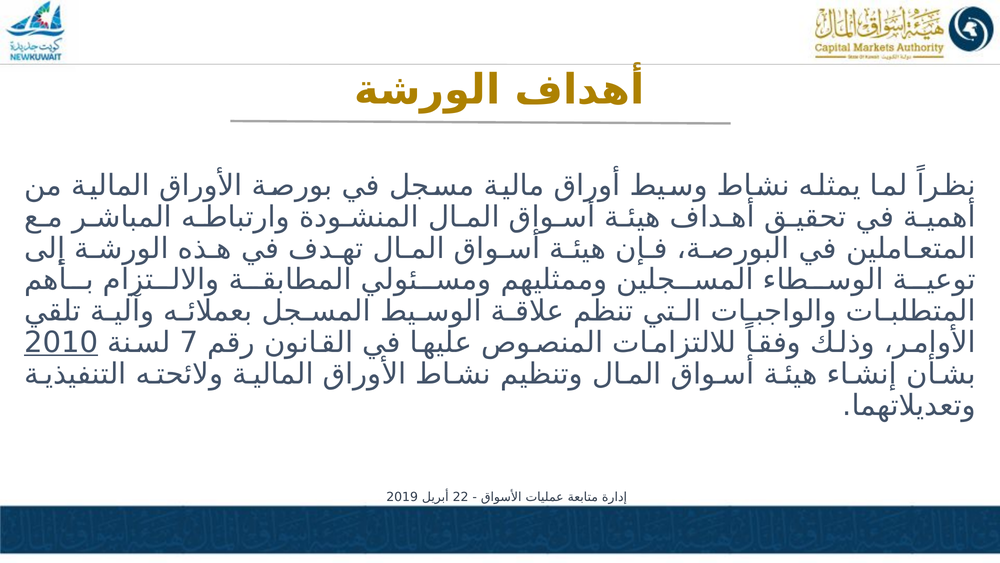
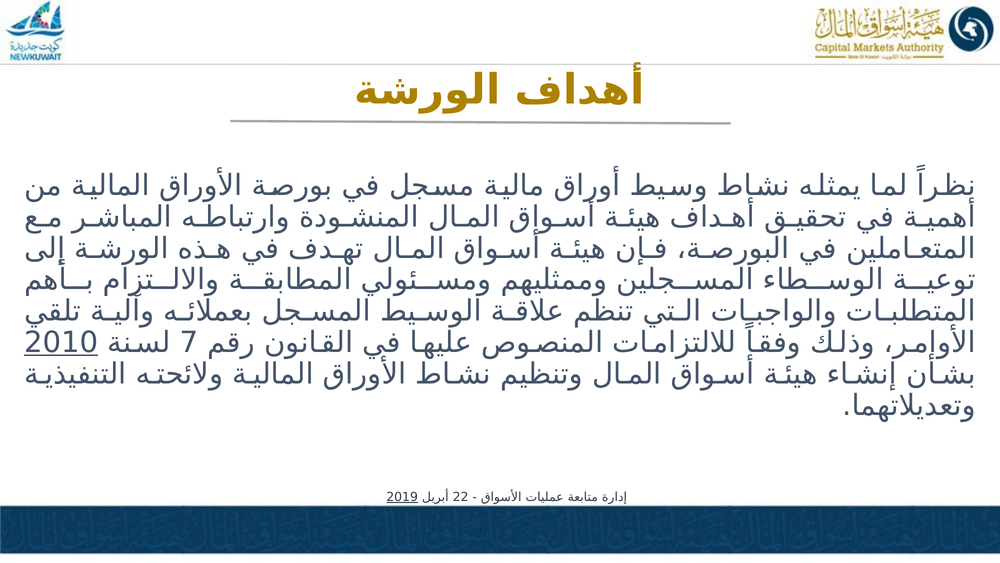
2019 underline: none -> present (402, 497)
